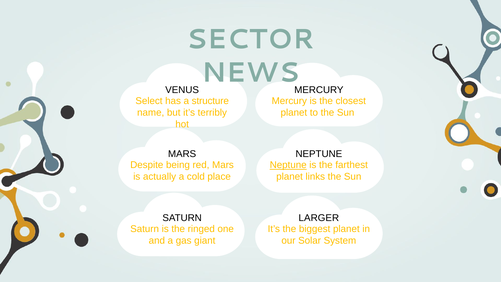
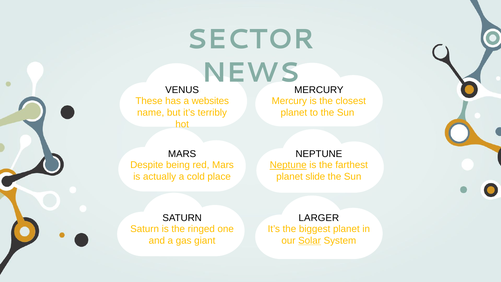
Select: Select -> These (149, 101)
structure: structure -> websites (210, 101)
links: links -> slide (315, 177)
Solar underline: none -> present (310, 240)
